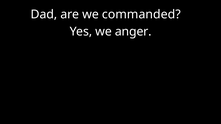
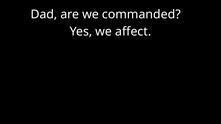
anger: anger -> affect (133, 32)
